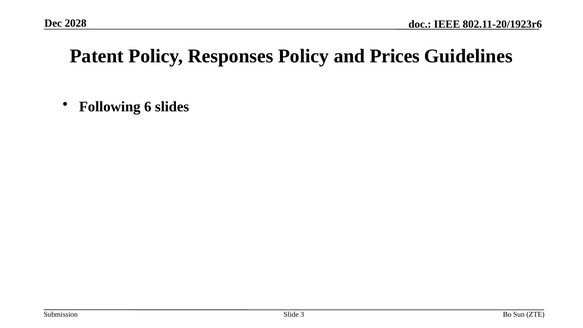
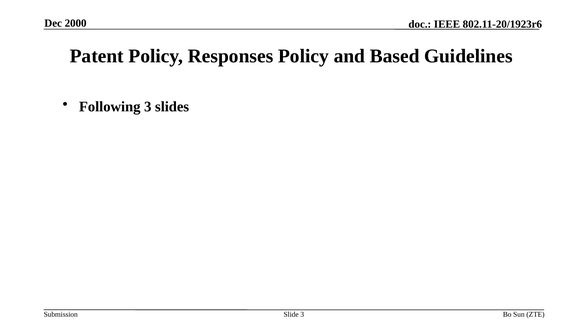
2028: 2028 -> 2000 (76, 23)
Prices: Prices -> Based (395, 56)
Following 6: 6 -> 3 (148, 107)
